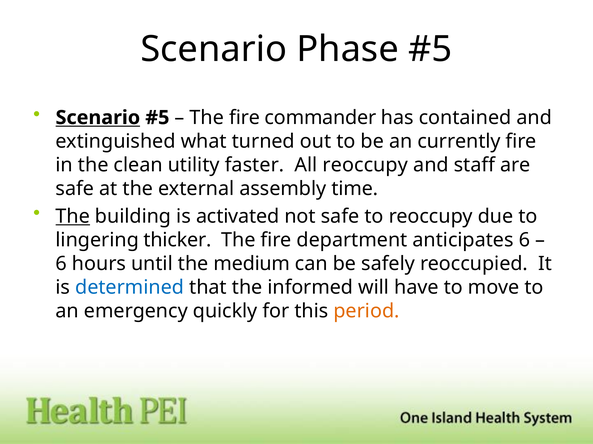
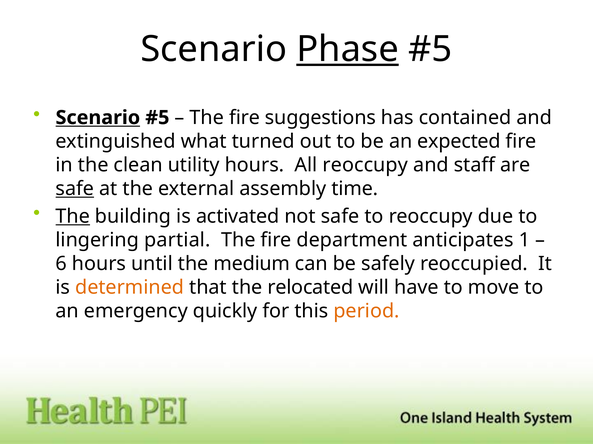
Phase underline: none -> present (348, 49)
commander: commander -> suggestions (320, 118)
currently: currently -> expected (459, 142)
utility faster: faster -> hours (254, 165)
safe underline: none -> present (75, 189)
thicker: thicker -> partial (177, 240)
anticipates 6: 6 -> 1 (524, 240)
determined colour: blue -> orange (130, 288)
informed: informed -> relocated (310, 288)
